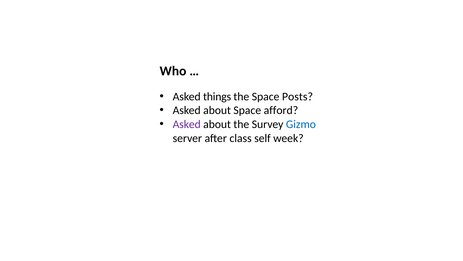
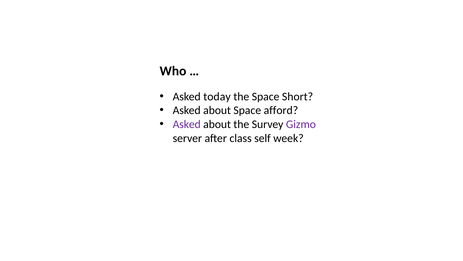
things: things -> today (217, 96)
Posts: Posts -> Short (298, 96)
Gizmo colour: blue -> purple (301, 124)
